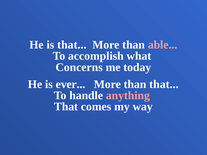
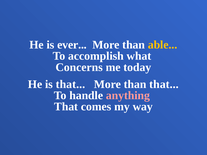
is that: that -> ever (72, 45)
able colour: pink -> yellow (163, 45)
is ever: ever -> that (70, 84)
